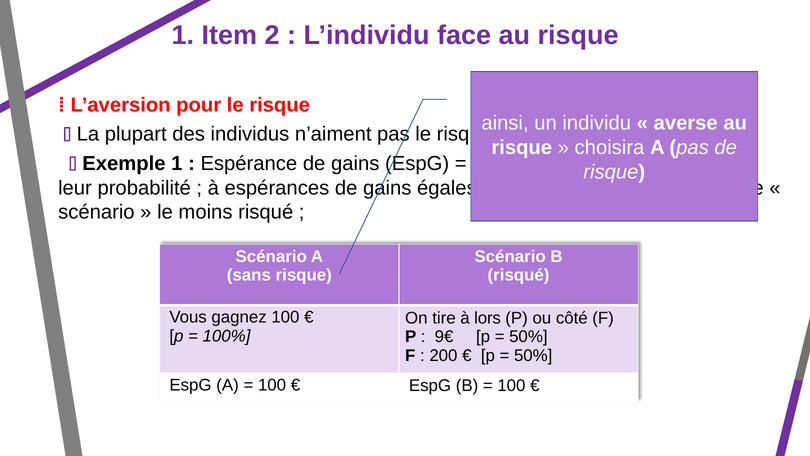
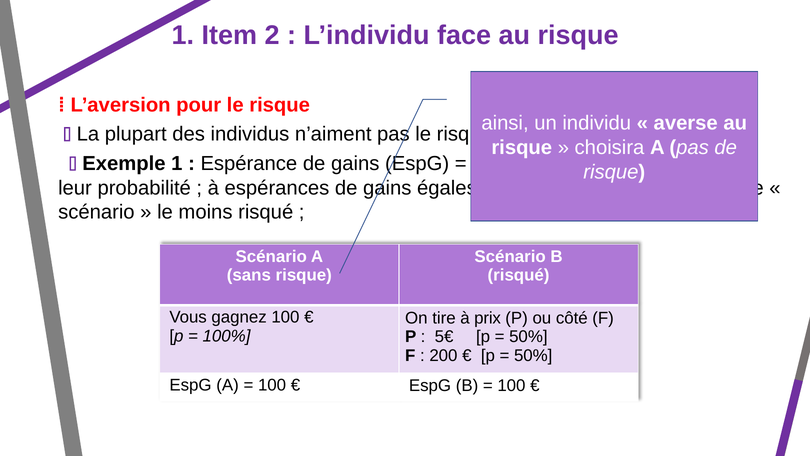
lors: lors -> prix (488, 318)
9€: 9€ -> 5€ (444, 337)
